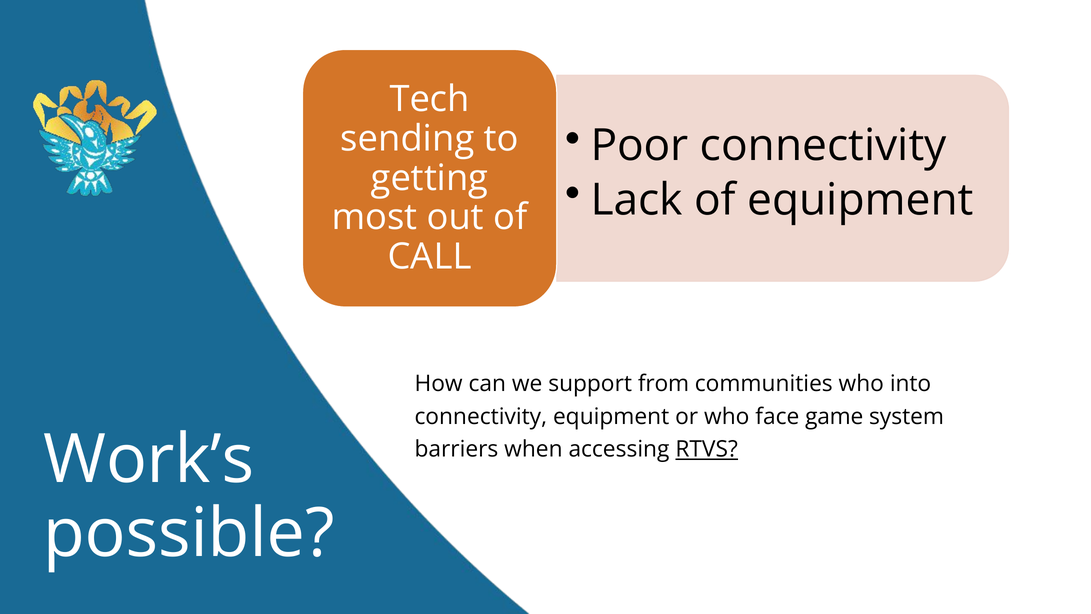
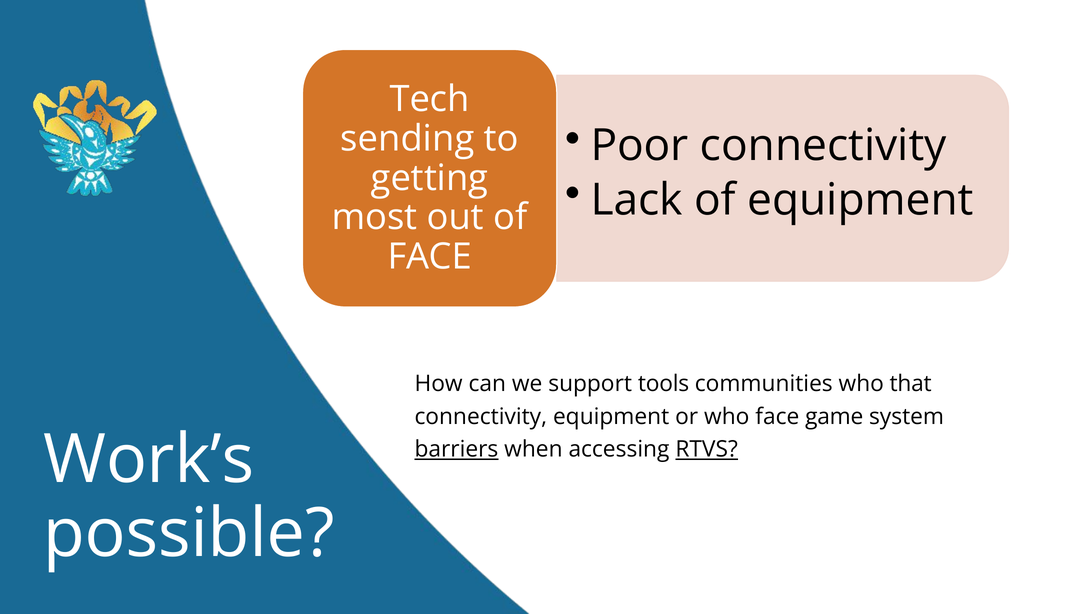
CALL: CALL -> FACE (430, 257)
from: from -> tools (664, 384)
into: into -> that (911, 384)
barriers underline: none -> present (456, 449)
